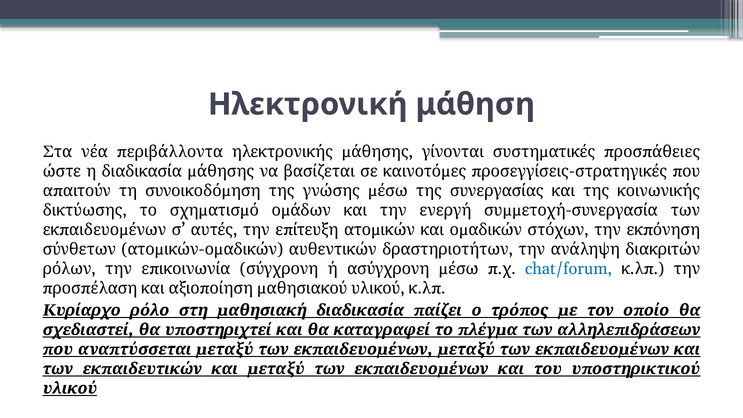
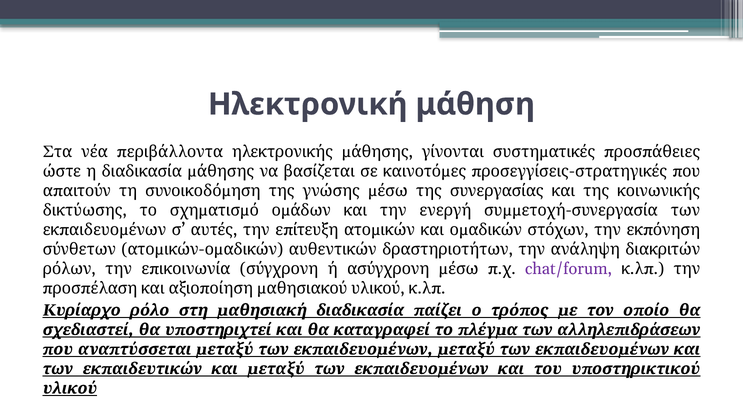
chat/forum colour: blue -> purple (569, 269)
